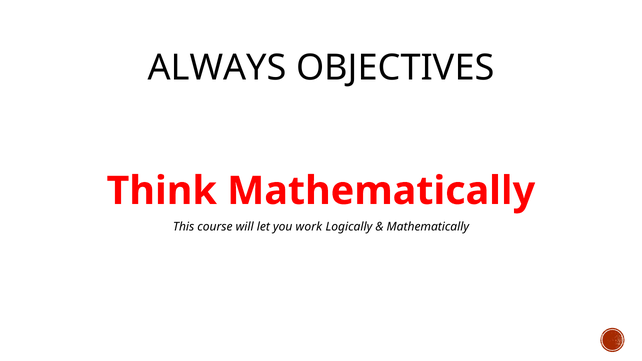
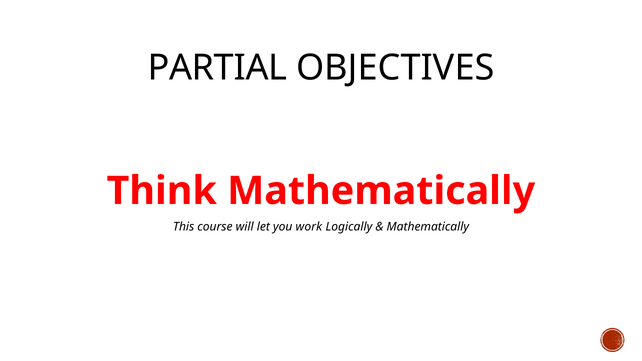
ALWAYS: ALWAYS -> PARTIAL (217, 68)
